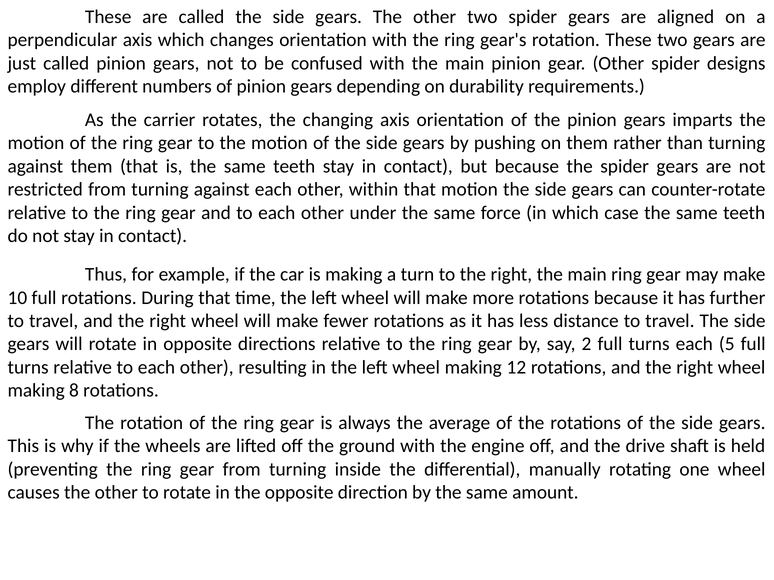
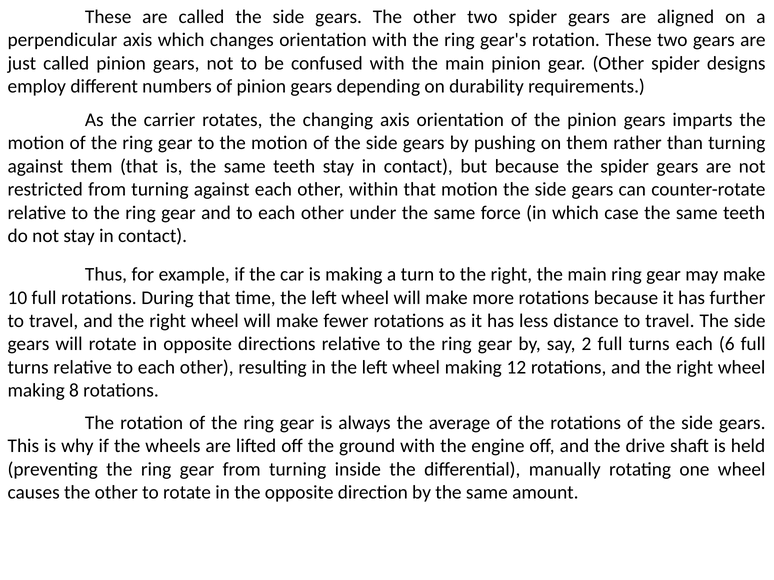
5: 5 -> 6 (727, 344)
